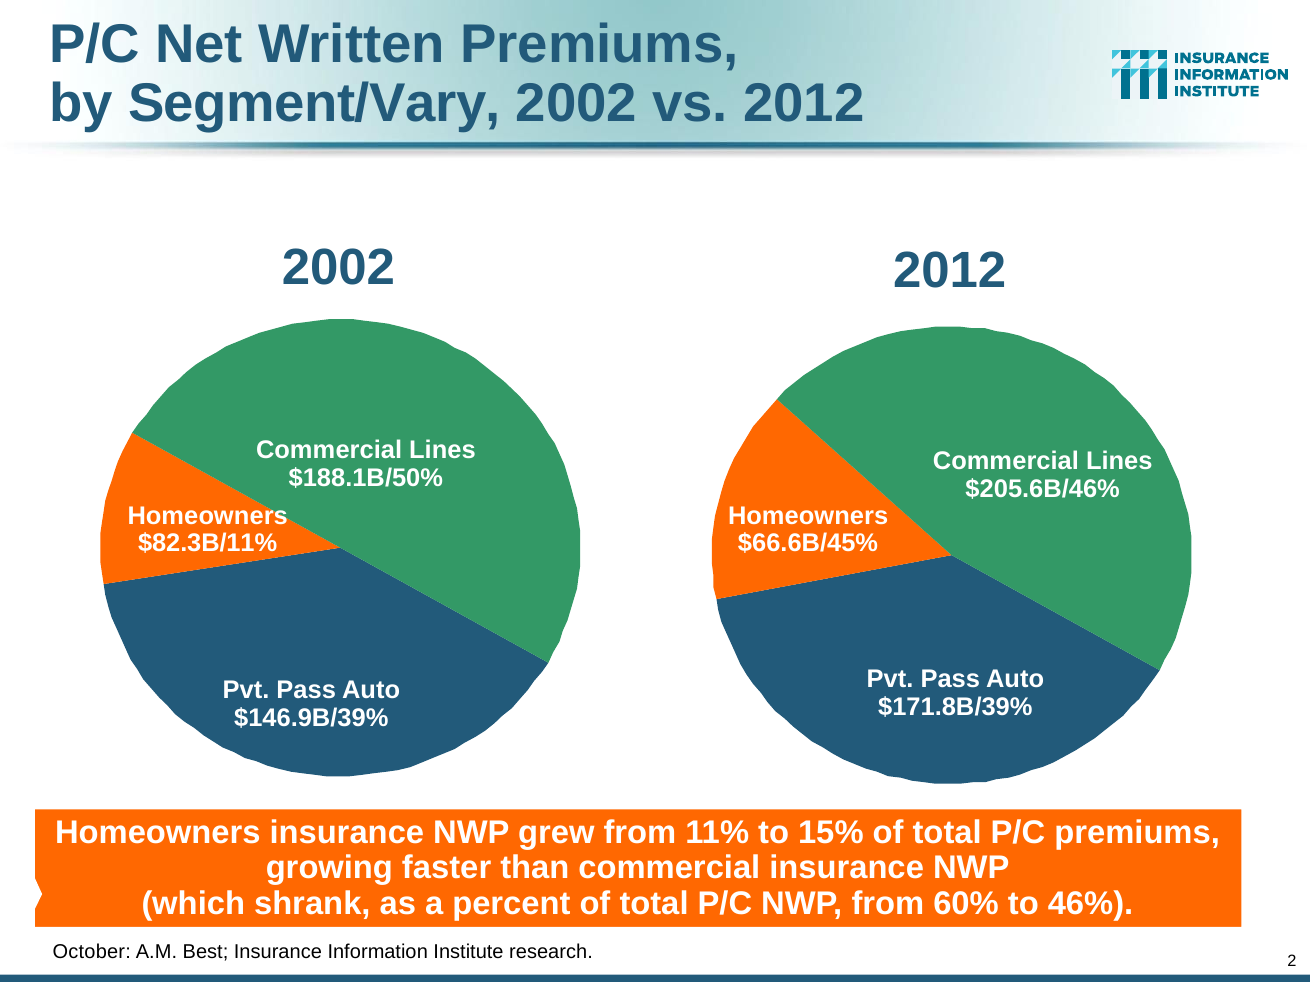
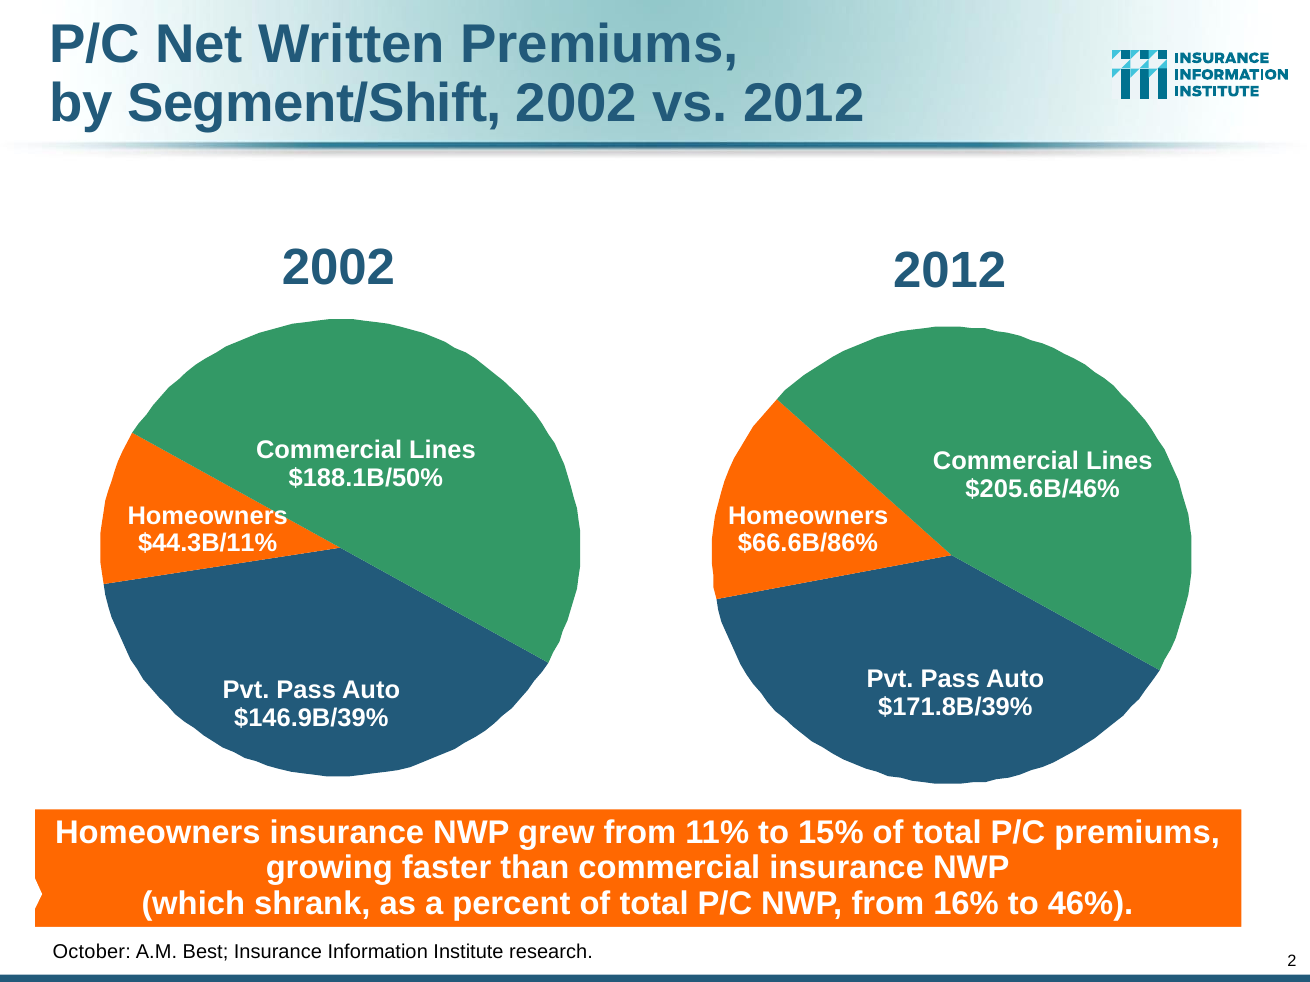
Segment/Vary: Segment/Vary -> Segment/Shift (315, 104)
$82.3B/11%: $82.3B/11% -> $44.3B/11% (208, 543)
$66.6B/45%: $66.6B/45% -> $66.6B/86% (808, 543)
60%: 60% -> 16% (966, 904)
